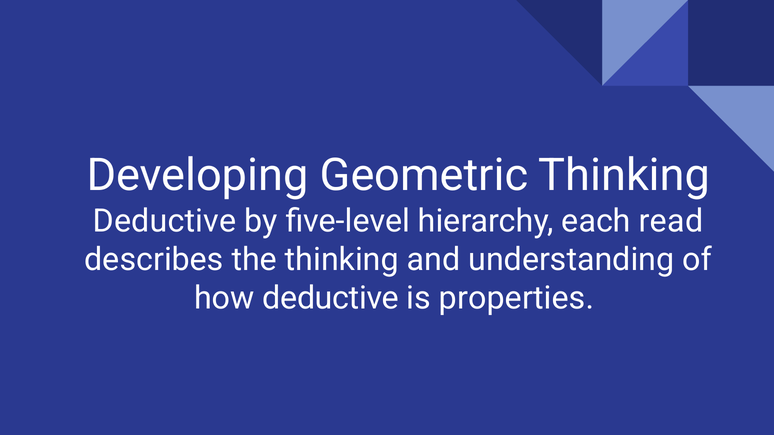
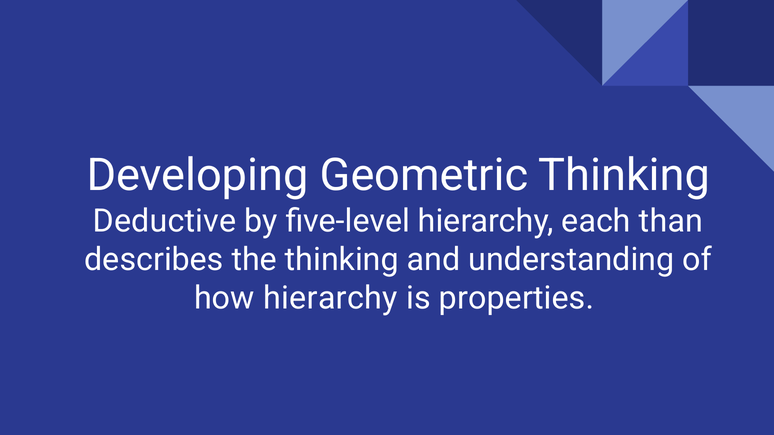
read: read -> than (671, 221)
how deductive: deductive -> hierarchy (330, 299)
